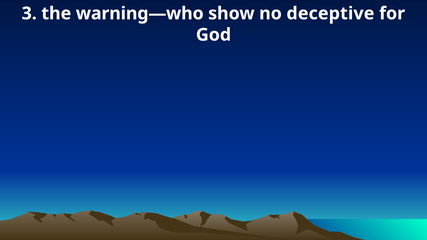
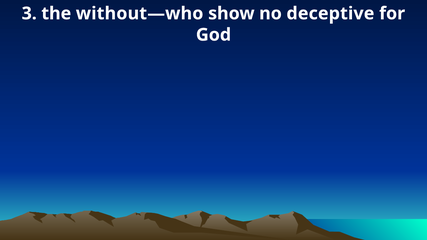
warning—who: warning—who -> without—who (140, 13)
